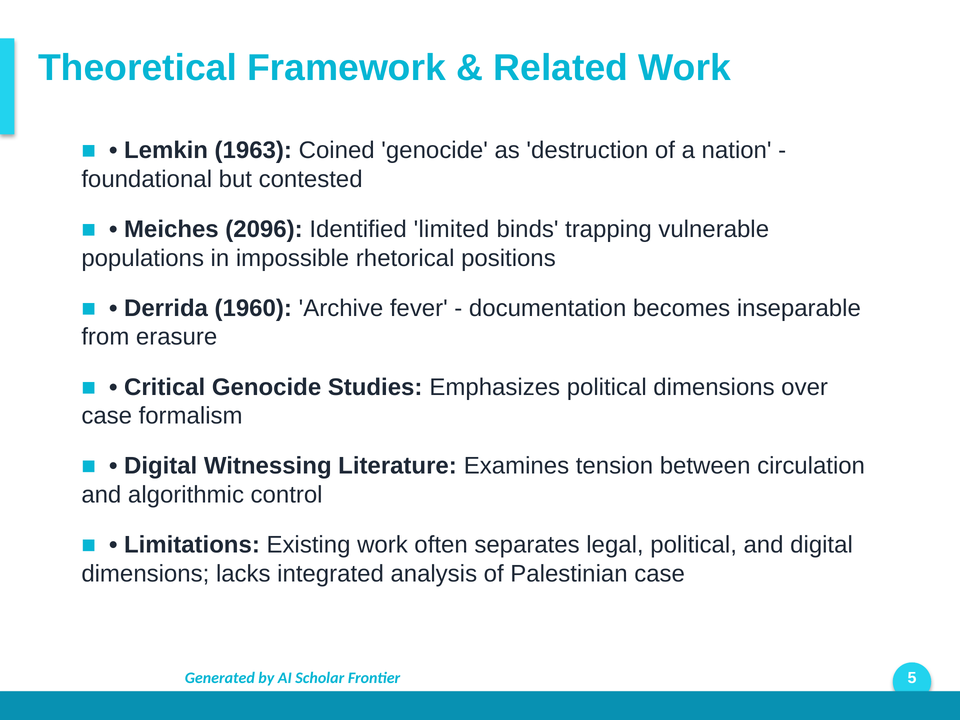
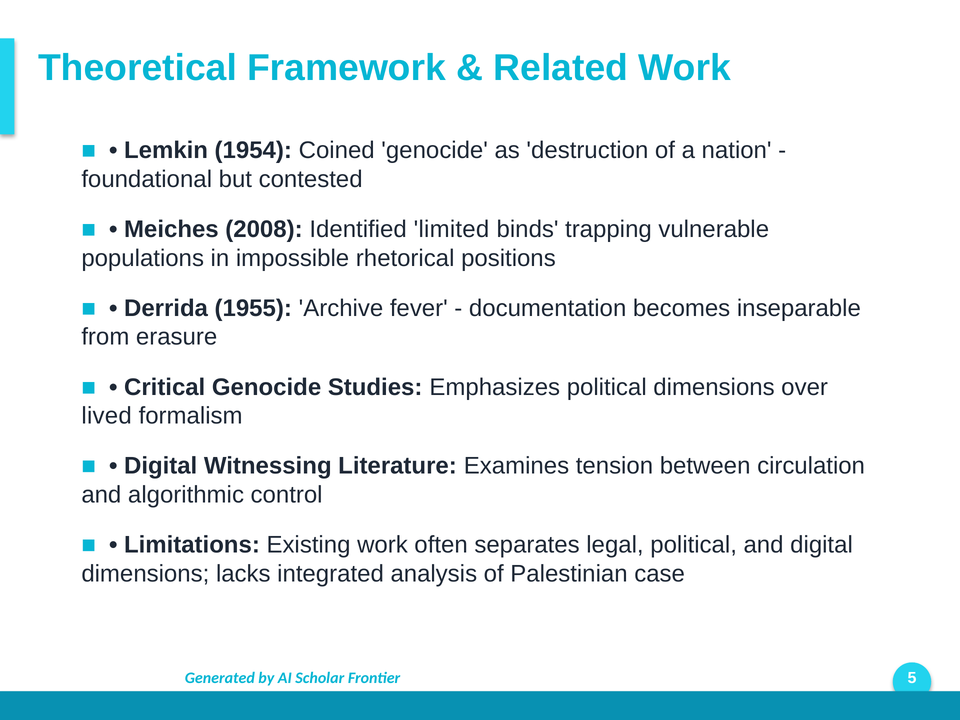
1963: 1963 -> 1954 (253, 150)
2096: 2096 -> 2008 (264, 229)
1960: 1960 -> 1955 (253, 308)
case: case -> lived (107, 416)
